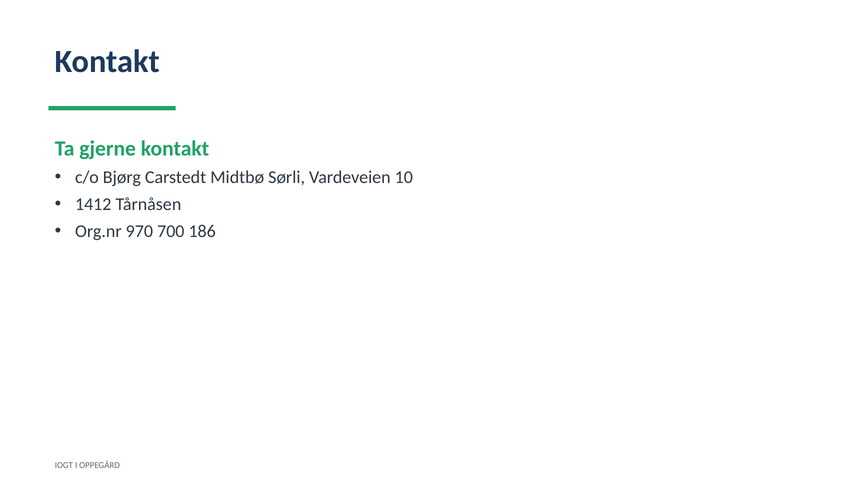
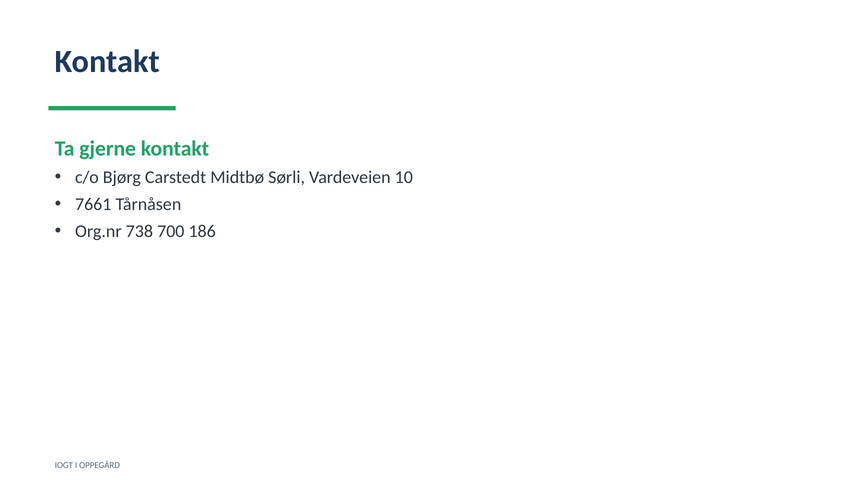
1412: 1412 -> 7661 (93, 204)
970: 970 -> 738 (139, 231)
